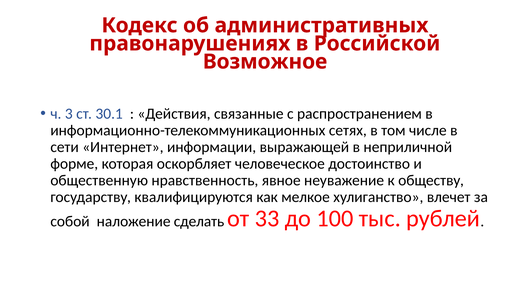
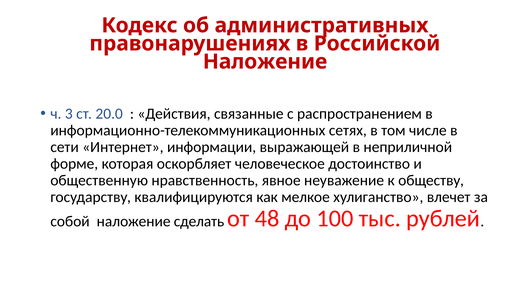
Возможное: Возможное -> Наложение (265, 62)
30.1: 30.1 -> 20.0 (109, 114)
33: 33 -> 48 (267, 219)
